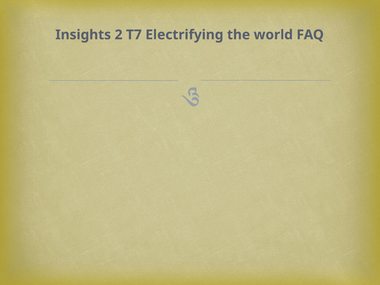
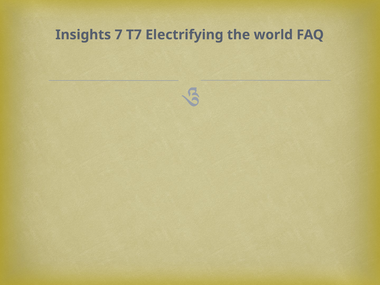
2: 2 -> 7 (119, 35)
